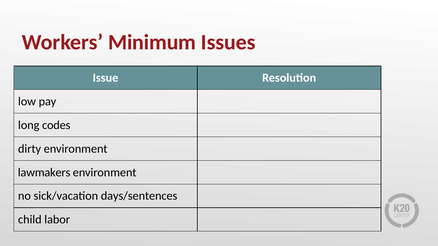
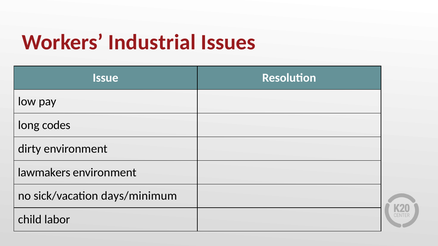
Minimum: Minimum -> Industrial (152, 42)
days/sentences: days/sentences -> days/minimum (139, 196)
